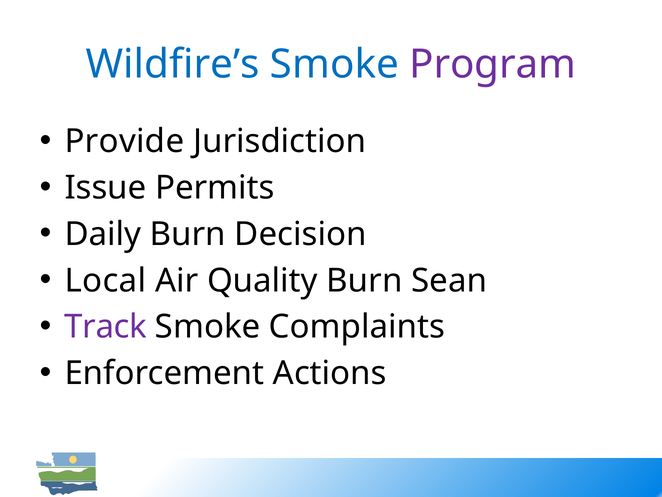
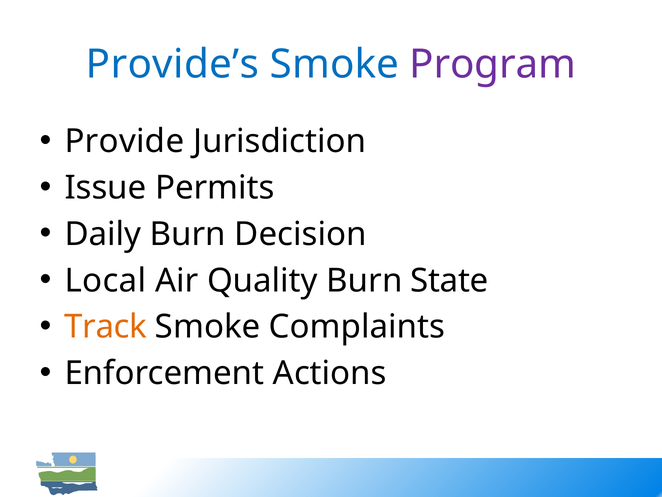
Wildfire’s: Wildfire’s -> Provide’s (173, 64)
Sean: Sean -> State (449, 280)
Track colour: purple -> orange (106, 327)
